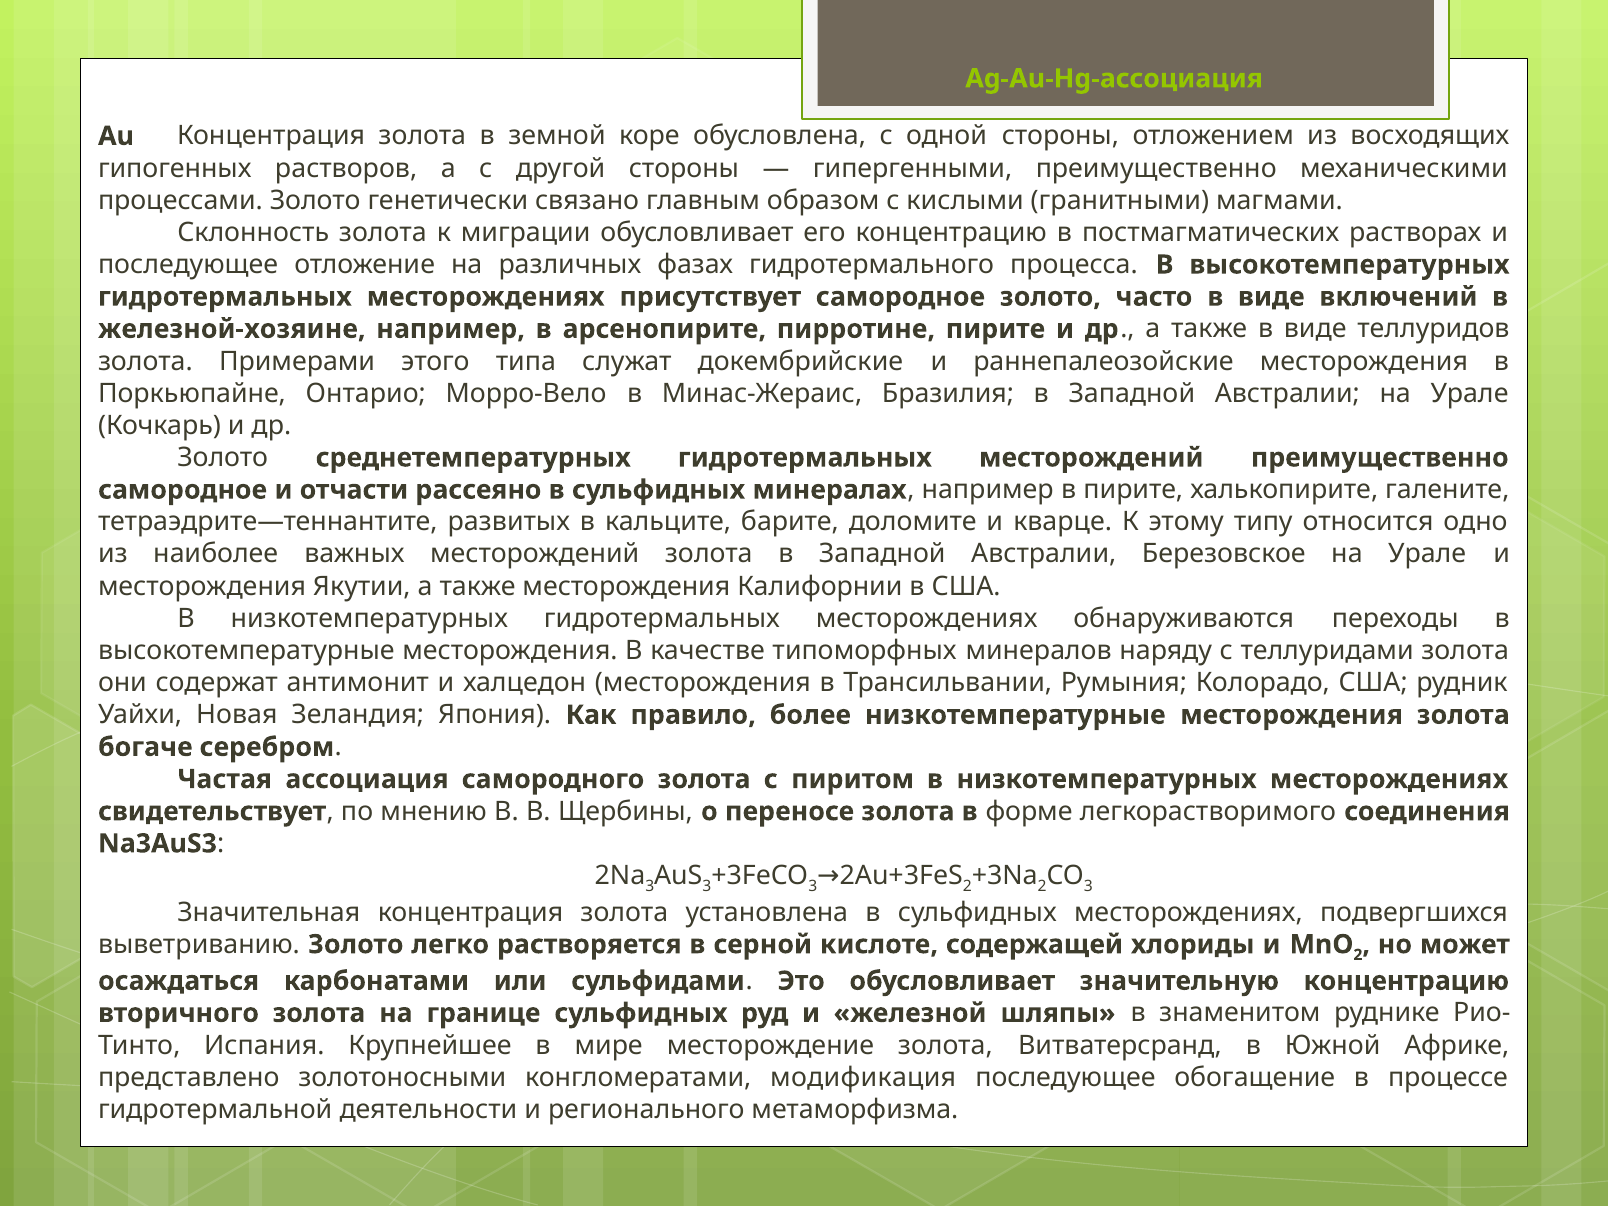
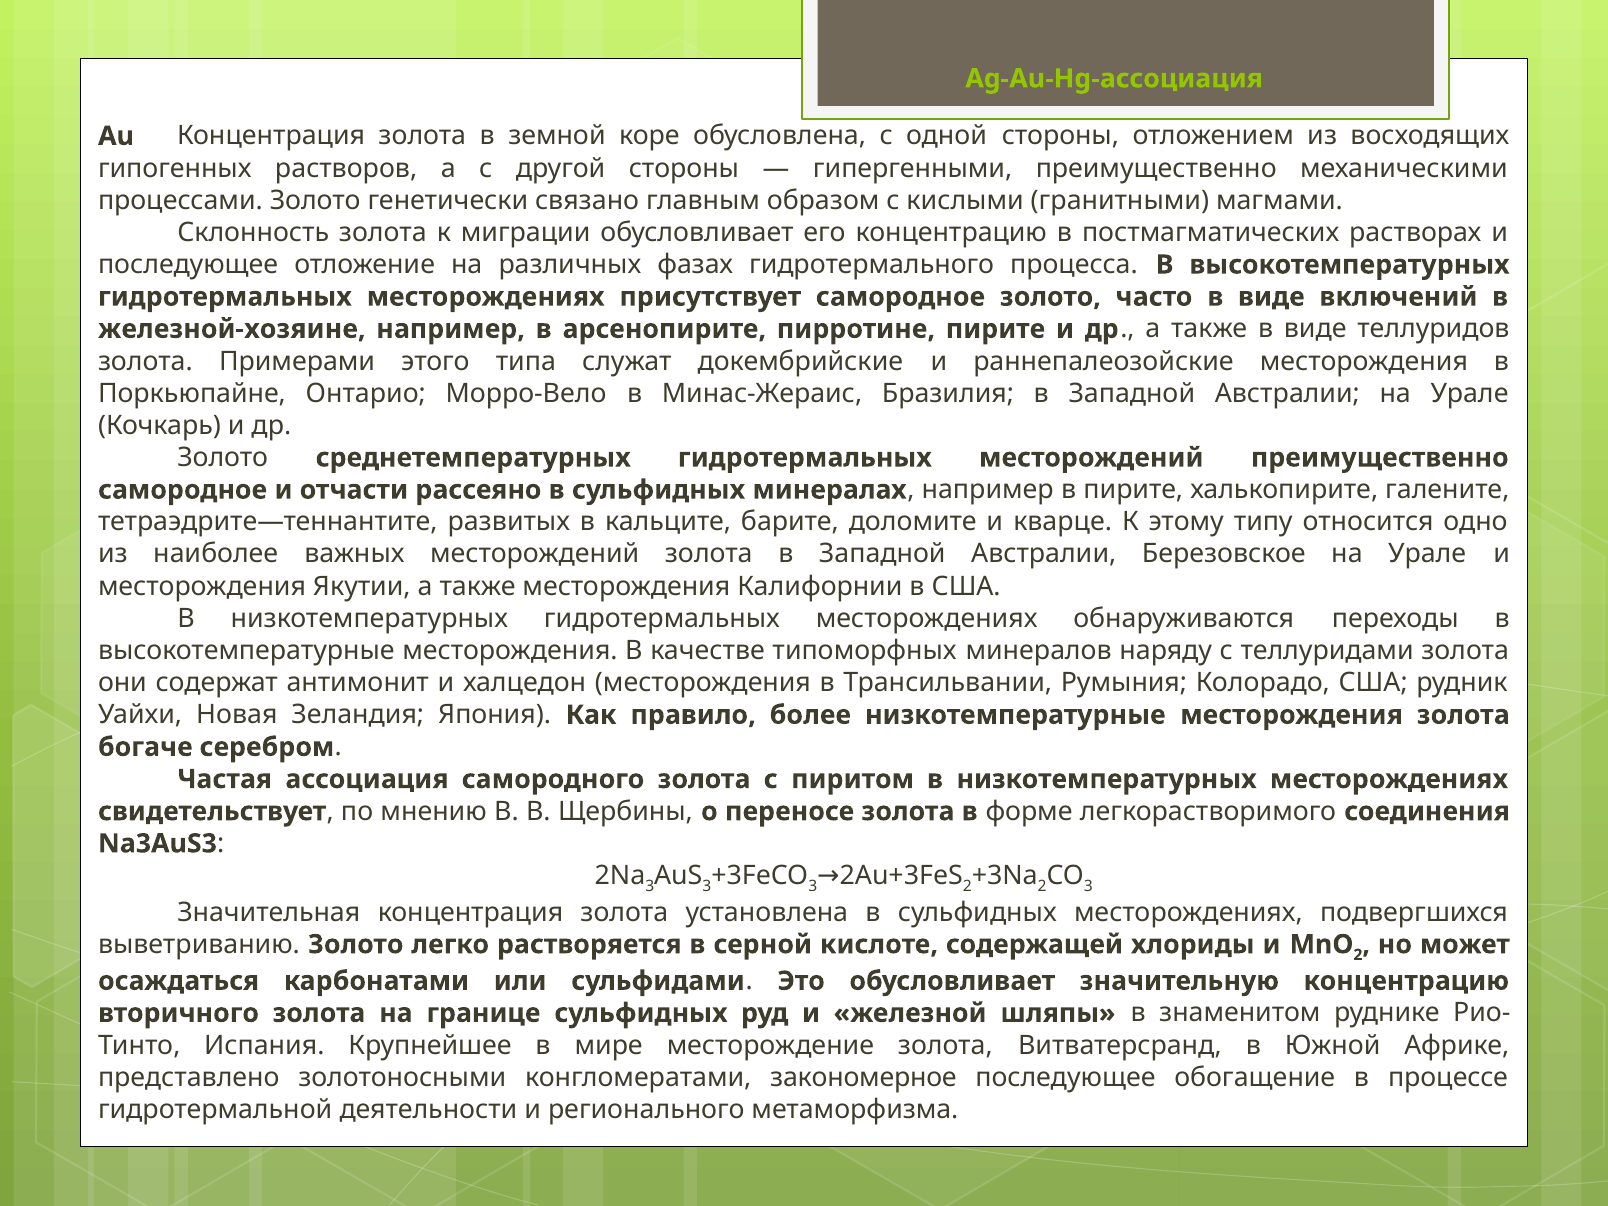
модификация: модификация -> закономерное (863, 1077)
